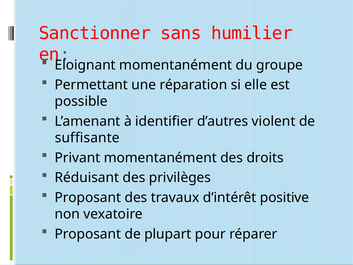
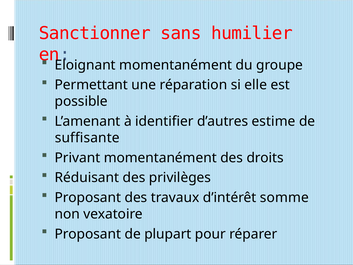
violent: violent -> estime (274, 121)
positive: positive -> somme (284, 197)
